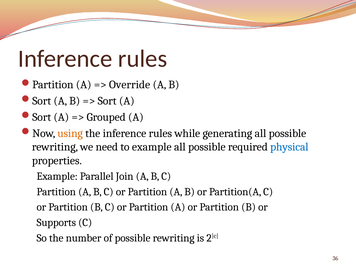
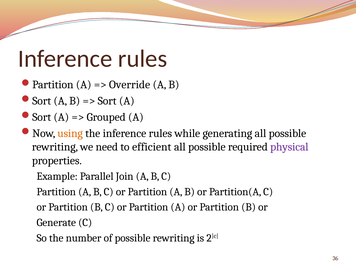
to example: example -> efficient (152, 147)
physical colour: blue -> purple (289, 147)
Supports: Supports -> Generate (56, 223)
